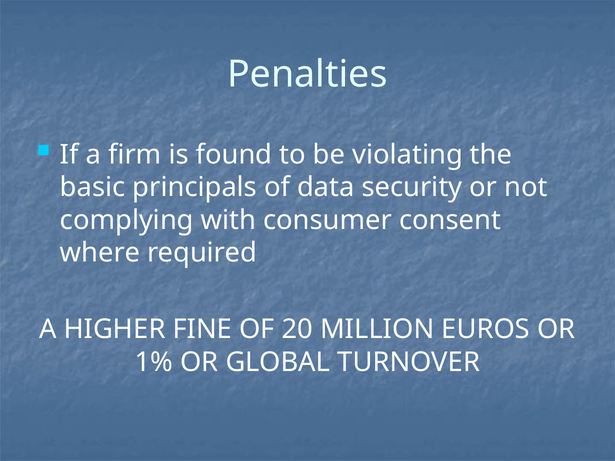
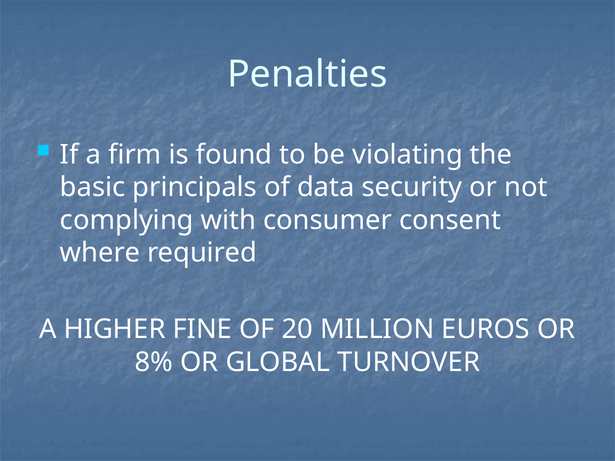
1%: 1% -> 8% (154, 362)
